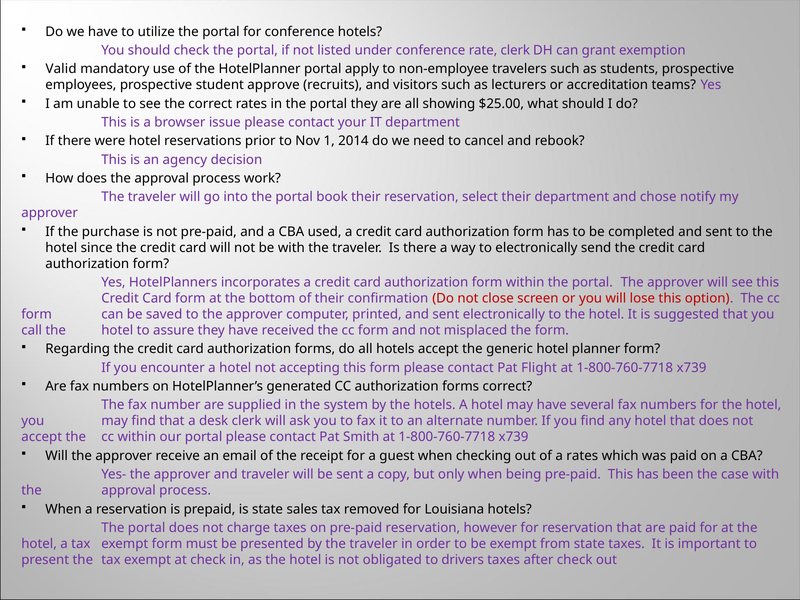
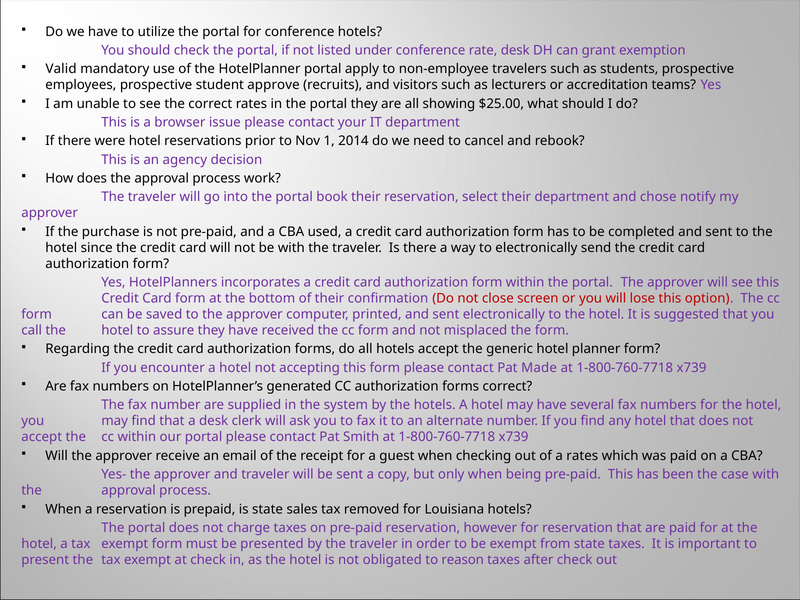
rate clerk: clerk -> desk (515, 50)
Flight: Flight -> Made (539, 368)
drivers: drivers -> reason (463, 560)
